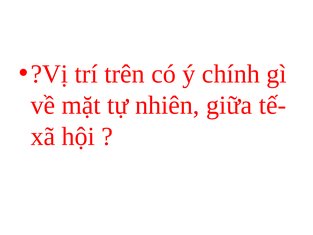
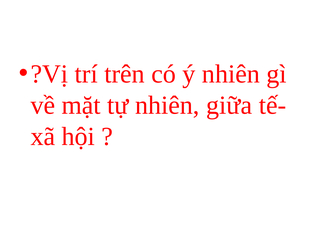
ý chính: chính -> nhiên (231, 74)
